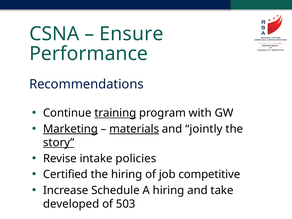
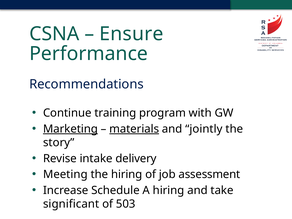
training underline: present -> none (115, 113)
story underline: present -> none (59, 143)
policies: policies -> delivery (136, 158)
Certified: Certified -> Meeting (65, 174)
competitive: competitive -> assessment (209, 174)
developed: developed -> significant (71, 204)
